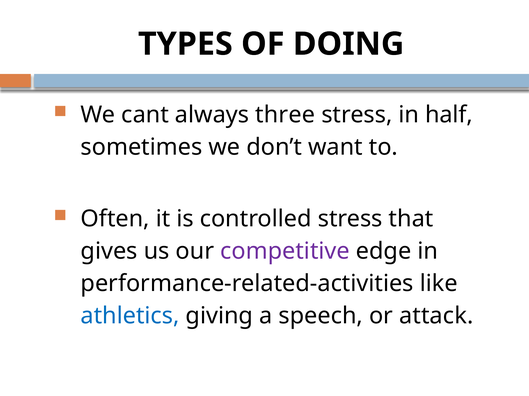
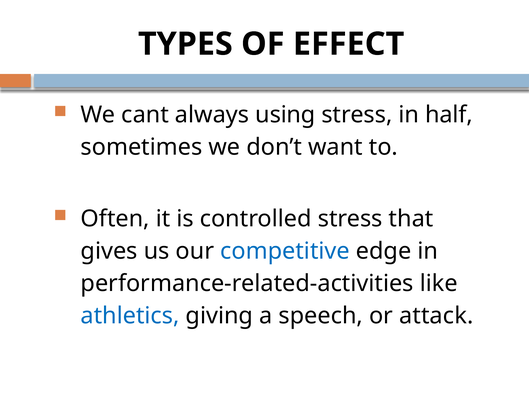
DOING: DOING -> EFFECT (349, 44)
three: three -> using (285, 115)
competitive colour: purple -> blue (285, 252)
